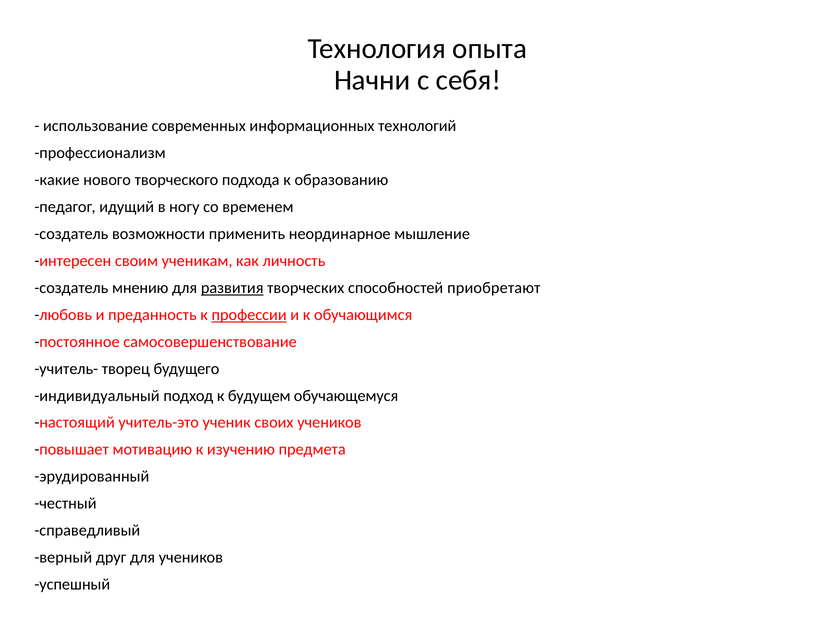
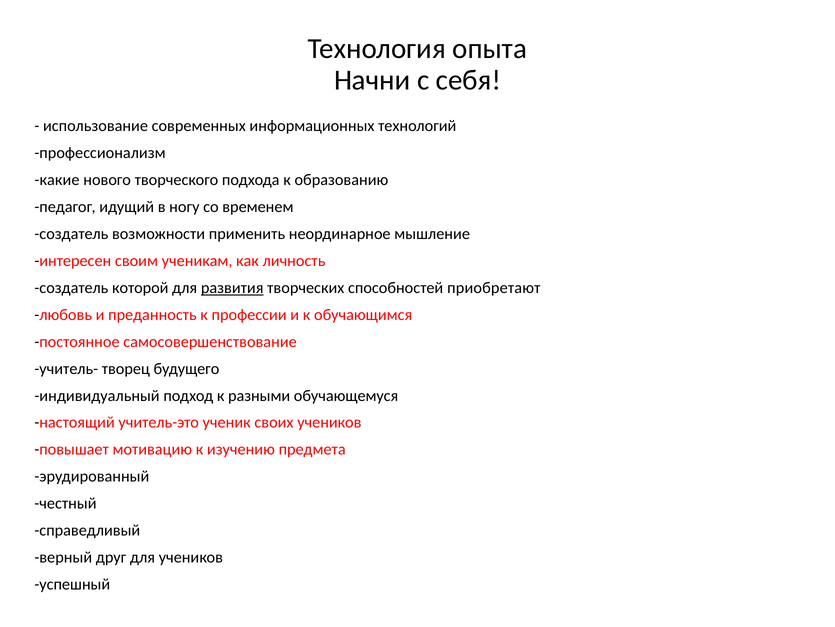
мнению: мнению -> которой (140, 287)
профессии underline: present -> none (249, 314)
будущем: будущем -> разными (259, 395)
